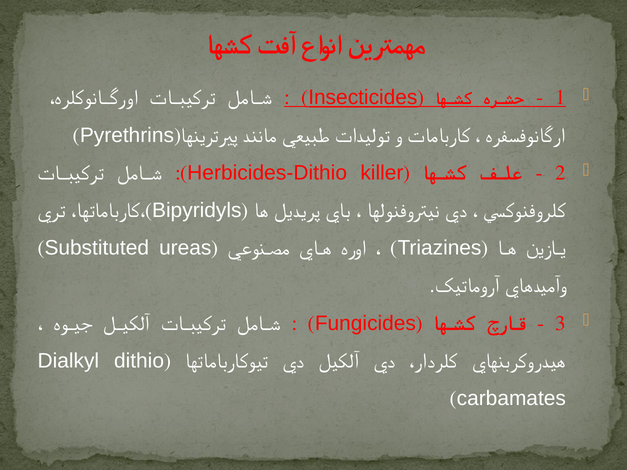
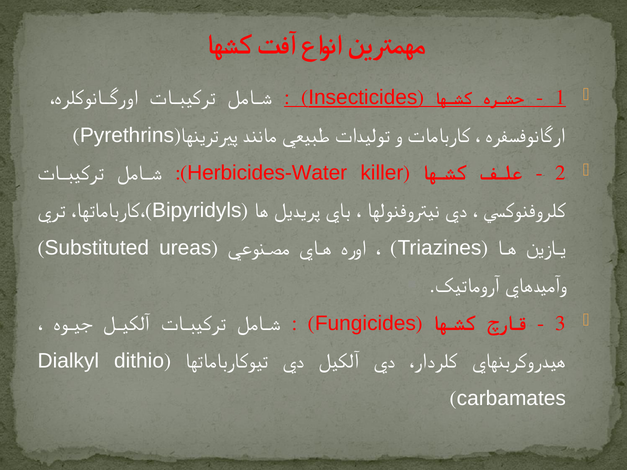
Herbicides-Dithio: Herbicides-Dithio -> Herbicides-Water (267, 173)
